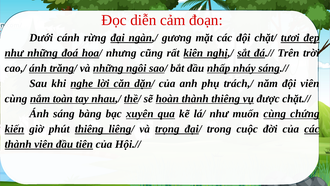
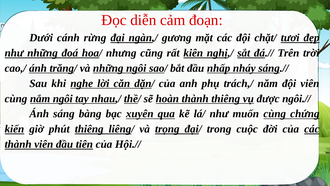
nắm toàn: toàn -> ngôi (63, 98)
chặt.//: chặt.// -> ngôi.// (297, 98)
